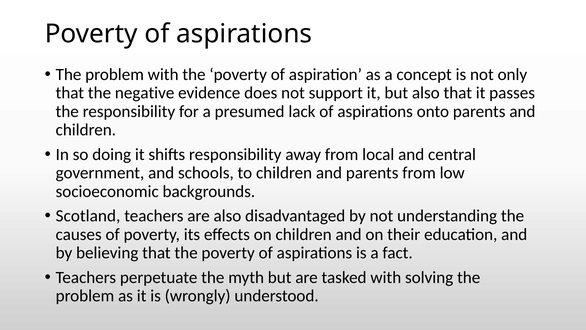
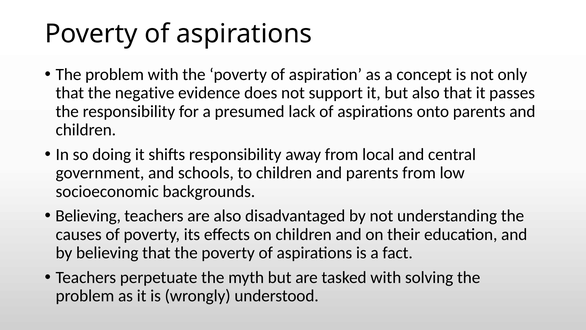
Scotland: Scotland -> Believing (88, 216)
